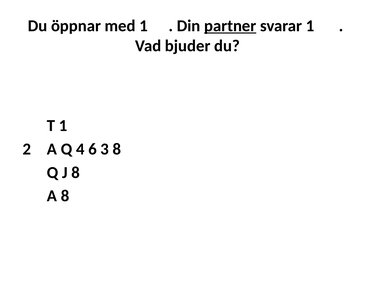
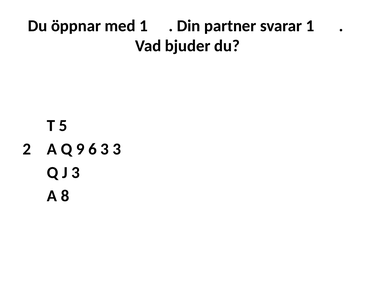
partner underline: present -> none (230, 26)
1: 1 -> 5 (63, 125)
4: 4 -> 9 (80, 149)
3 8: 8 -> 3 (117, 149)
J 8: 8 -> 3 (76, 172)
